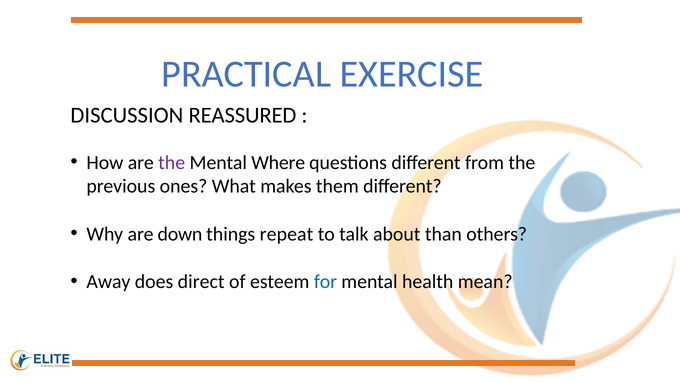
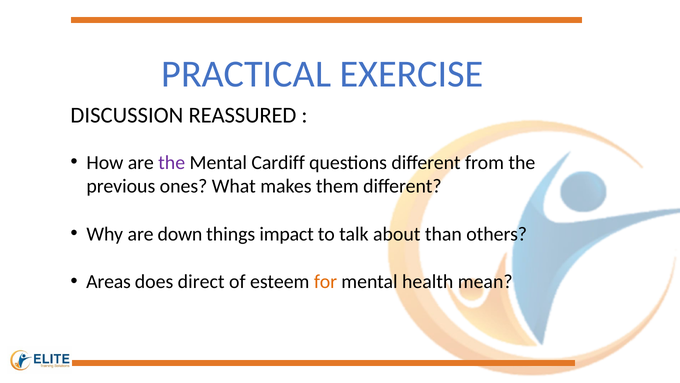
Where: Where -> Cardiff (278, 162)
repeat: repeat -> impact (287, 234)
Away: Away -> Areas (109, 281)
for colour: blue -> orange (325, 281)
